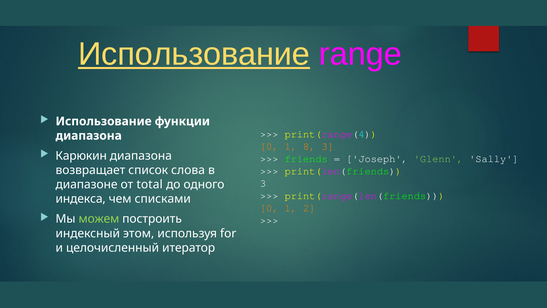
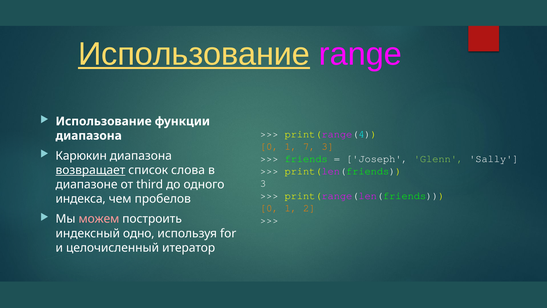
8: 8 -> 7 (309, 146)
возвращает underline: none -> present (90, 170)
total: total -> third (150, 184)
списками: списками -> пробелов (163, 199)
можем colour: light green -> pink (99, 219)
этом: этом -> одно (139, 233)
